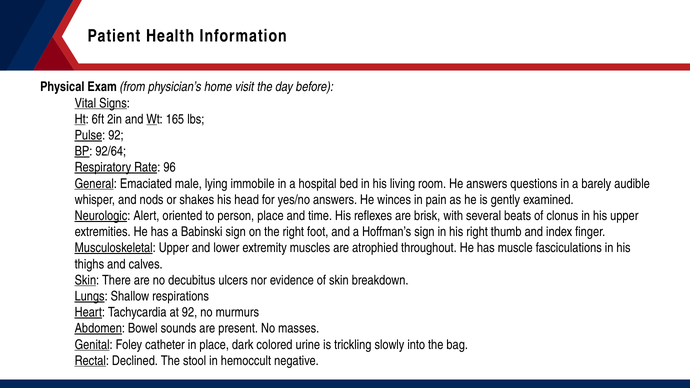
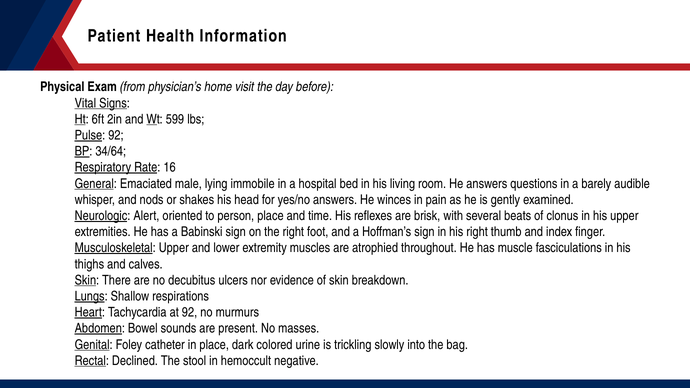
165: 165 -> 599 (175, 119)
92/64: 92/64 -> 34/64 (111, 151)
96: 96 -> 16 (170, 168)
